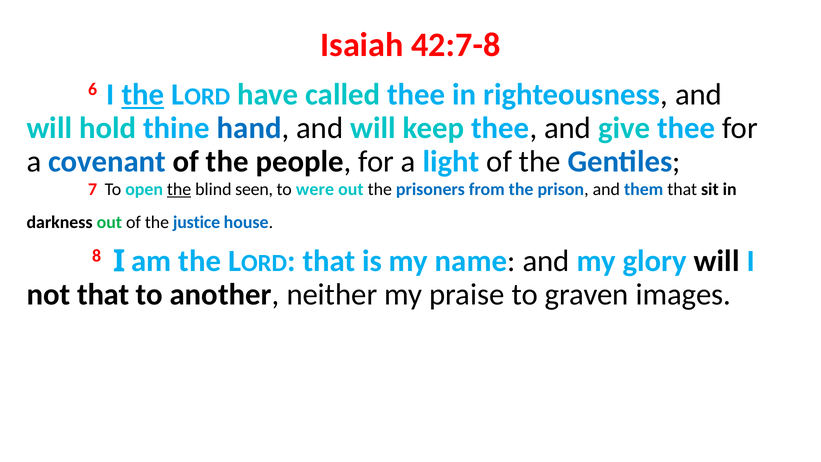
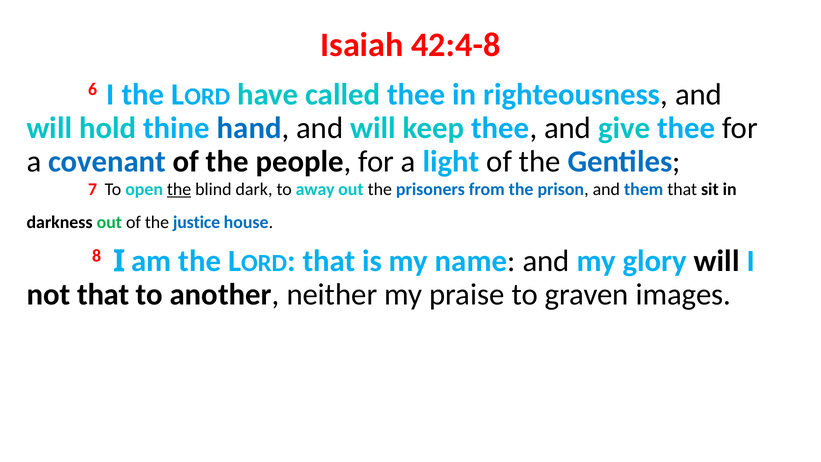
42:7-8: 42:7-8 -> 42:4-8 (456, 45)
the underline: present -> none (143, 95)
seen: seen -> dark (254, 189)
were: were -> away (315, 189)
